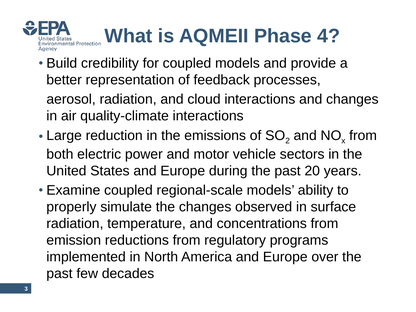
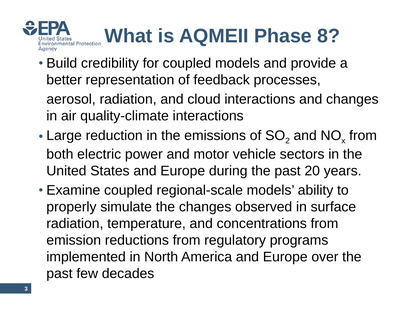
4: 4 -> 8 (329, 36)
